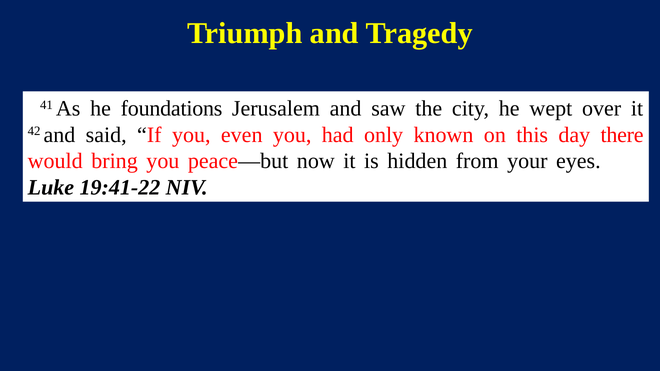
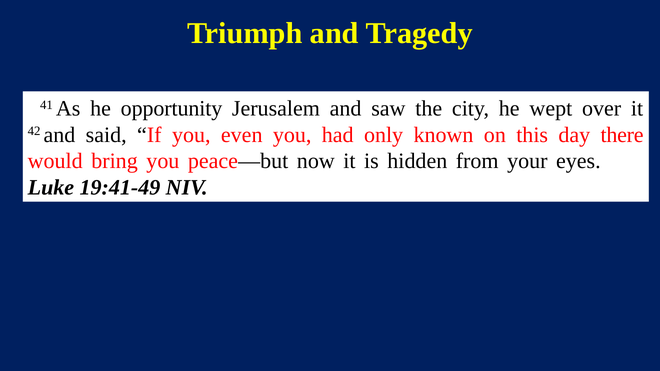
foundations: foundations -> opportunity (172, 109)
19:41-22: 19:41-22 -> 19:41-49 (120, 188)
